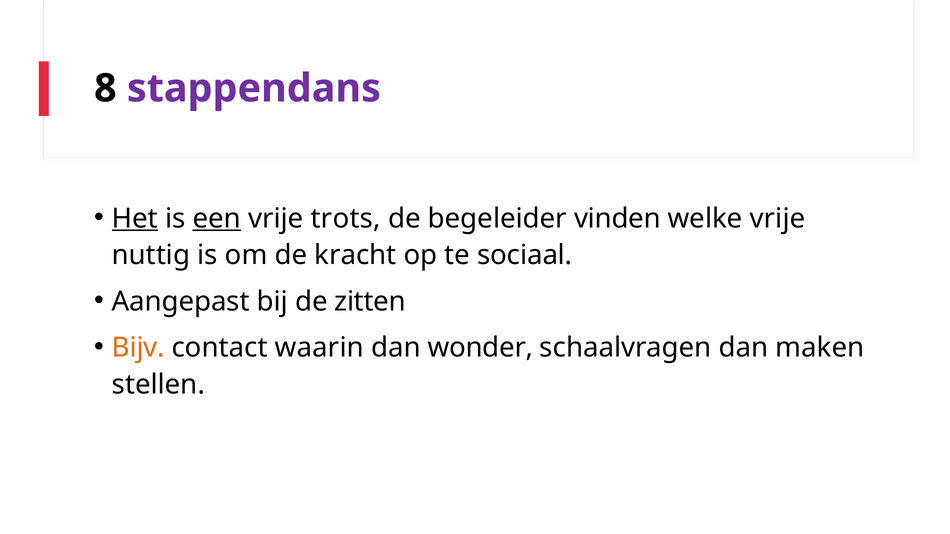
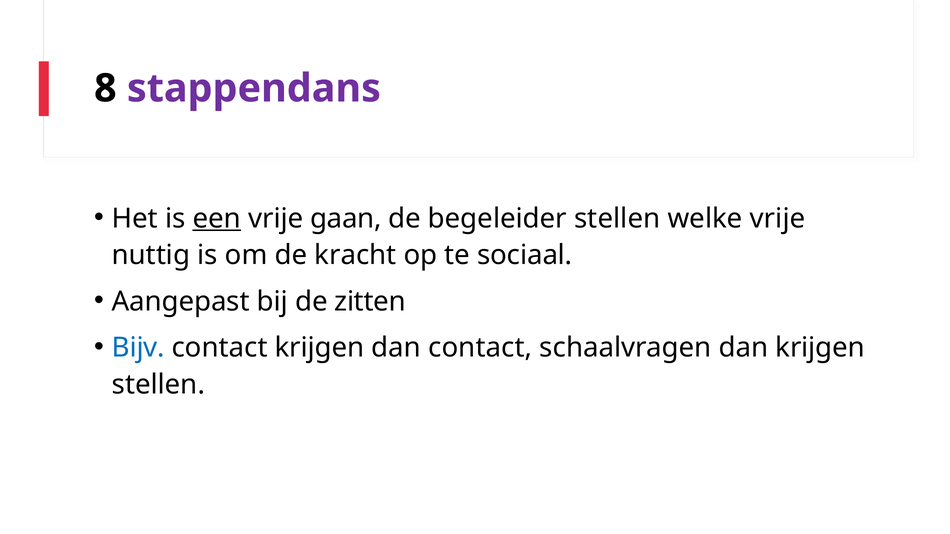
Het underline: present -> none (135, 219)
trots: trots -> gaan (346, 219)
begeleider vinden: vinden -> stellen (617, 219)
Bijv colour: orange -> blue (138, 348)
contact waarin: waarin -> krijgen (319, 348)
dan wonder: wonder -> contact (480, 348)
dan maken: maken -> krijgen (820, 348)
